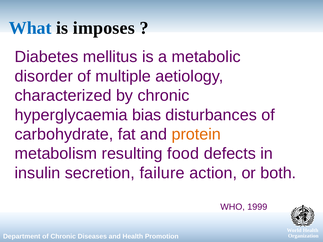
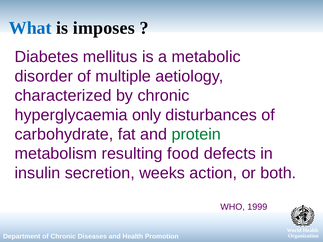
bias: bias -> only (147, 115)
protein colour: orange -> green (196, 134)
failure: failure -> weeks (162, 173)
